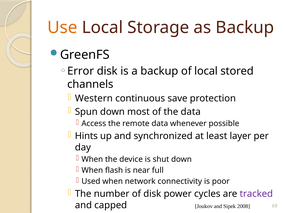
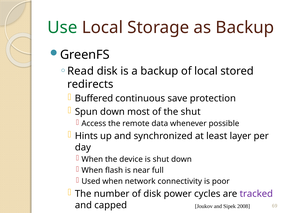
Use colour: orange -> green (62, 27)
Error: Error -> Read (81, 71)
channels: channels -> redirects (90, 84)
Western: Western -> Buffered (94, 98)
the data: data -> shut (191, 112)
